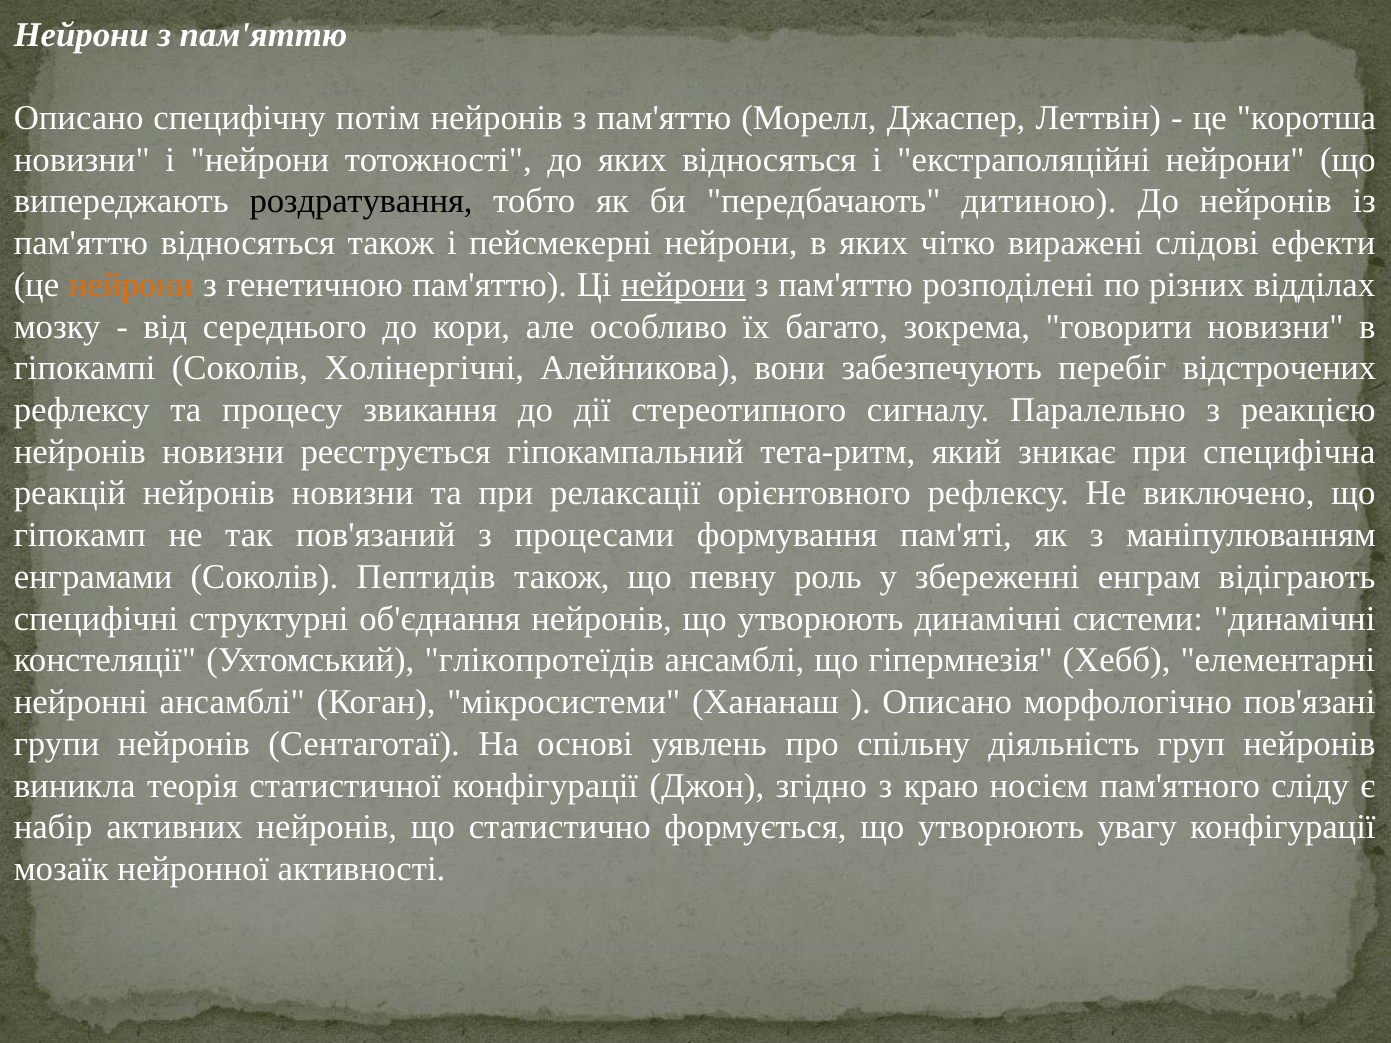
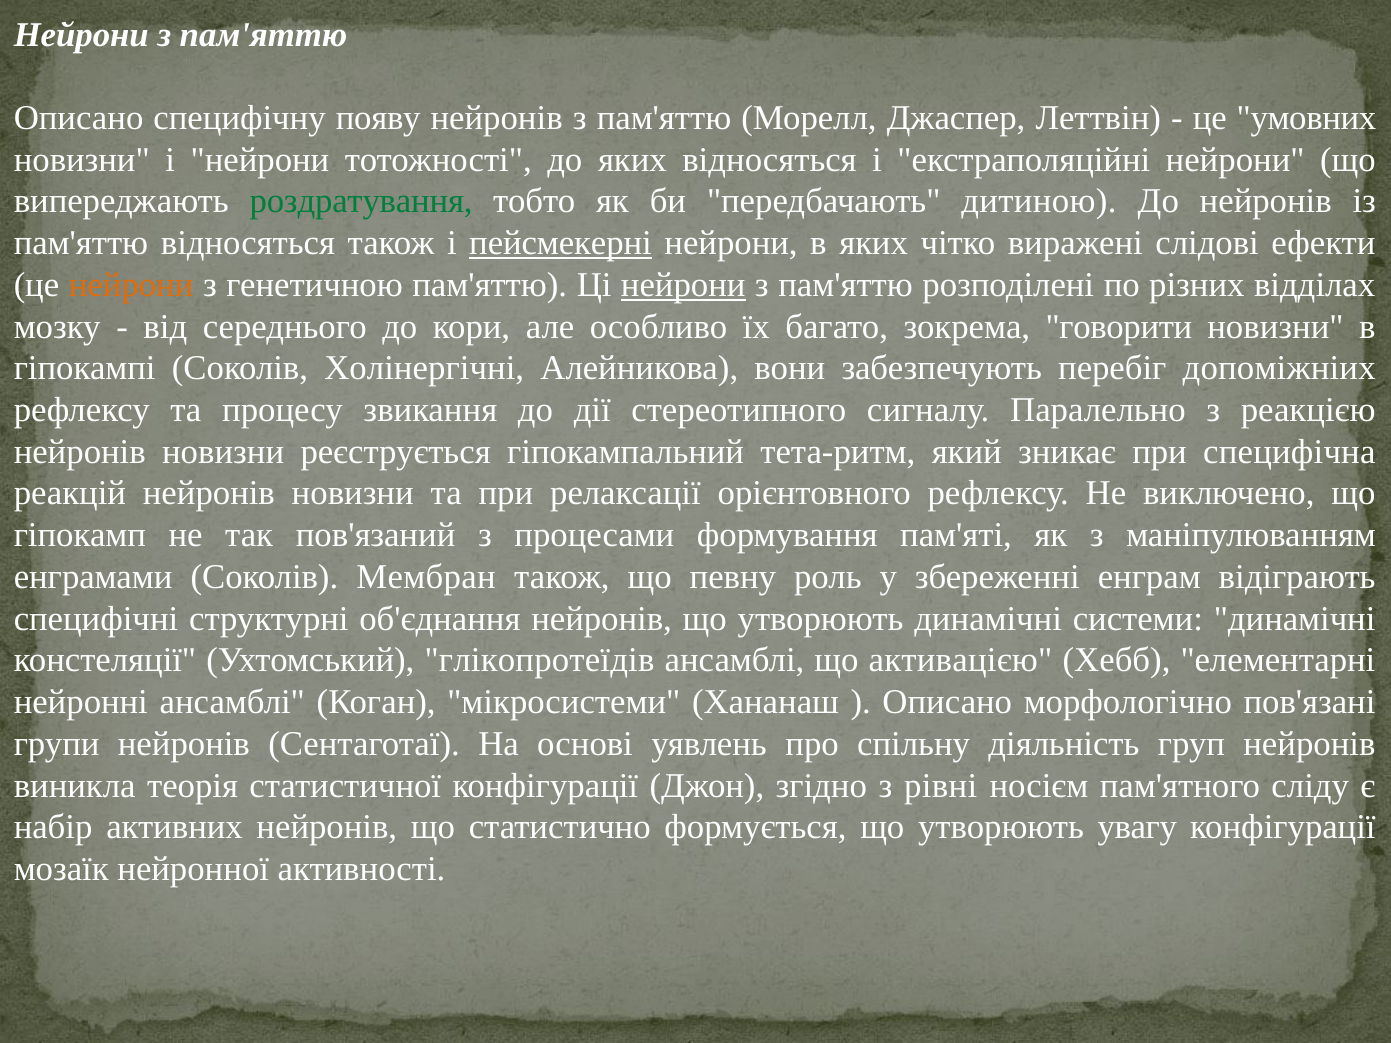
потім: потім -> появу (378, 118)
коротша: коротша -> умовних (1306, 118)
роздратування colour: black -> green (361, 201)
пейсмекерні underline: none -> present (560, 243)
відстрочених: відстрочених -> допоміжніих (1279, 368)
Пептидів: Пептидів -> Мембран (426, 577)
гіпермнезія: гіпермнезія -> активацією (961, 661)
краю: краю -> рівні (941, 786)
